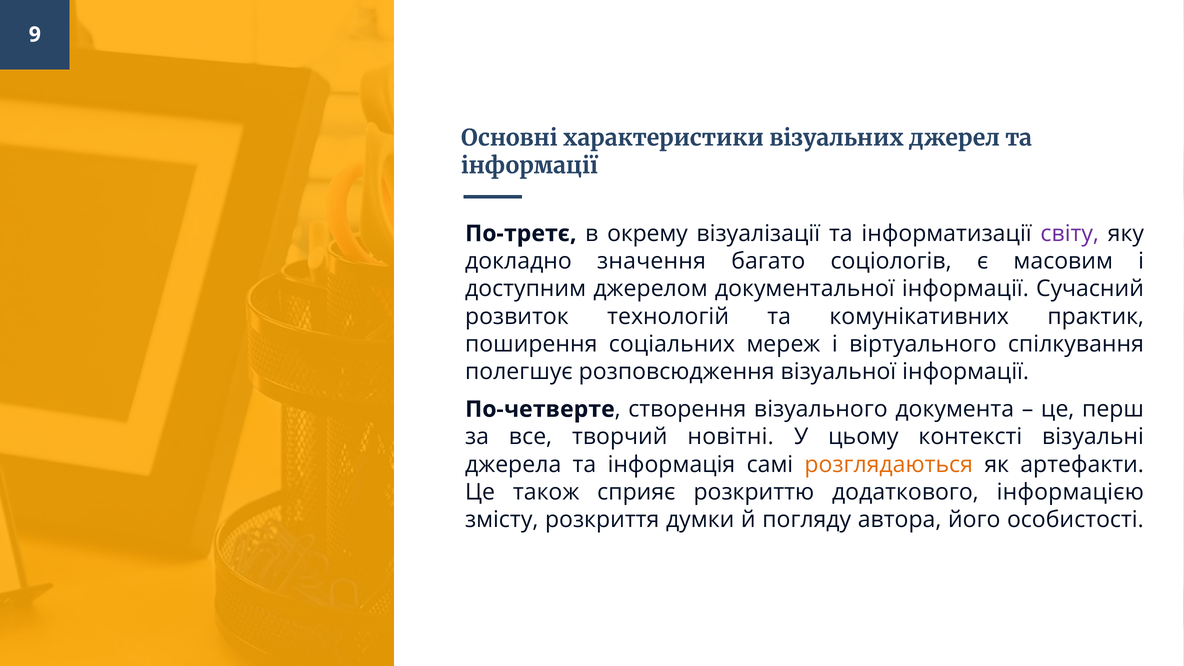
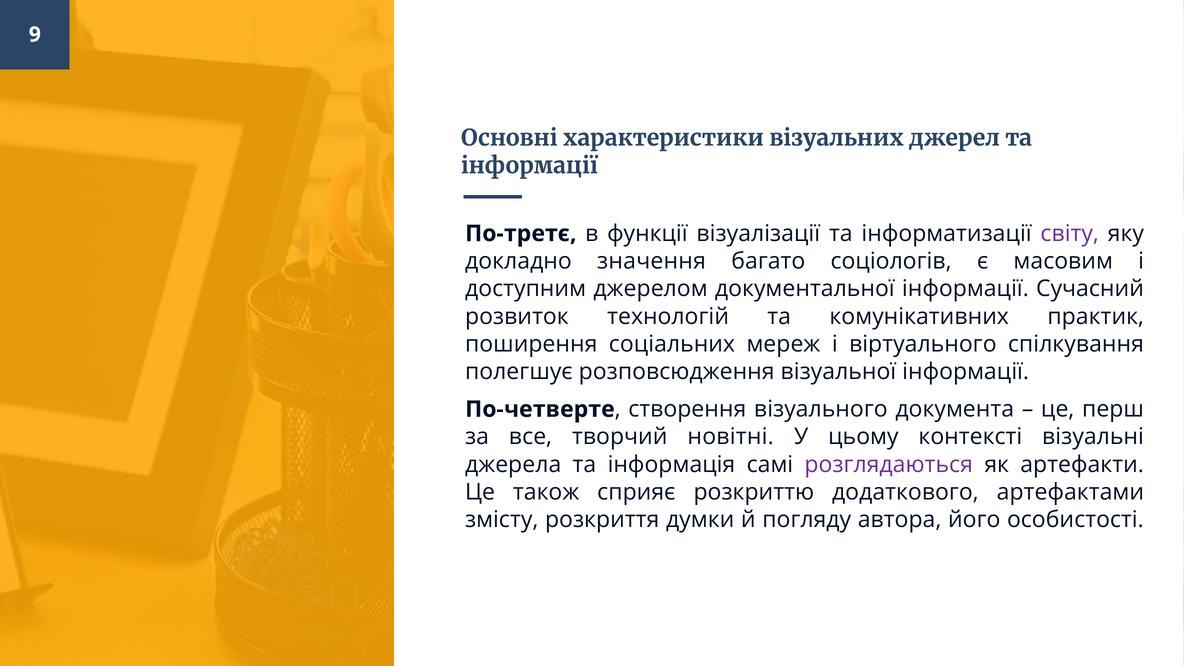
окрему: окрему -> функції (647, 234)
розглядаються colour: orange -> purple (889, 465)
інформацією: інформацією -> артефактами (1070, 492)
